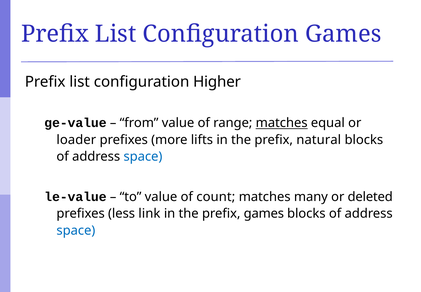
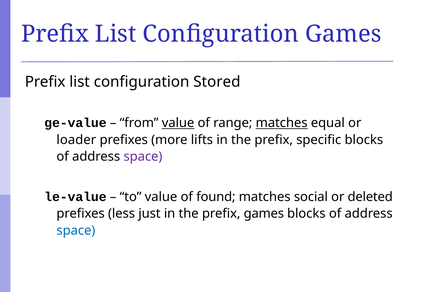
Higher: Higher -> Stored (217, 82)
value underline: none -> present (178, 123)
natural: natural -> specific (319, 140)
space colour: blue -> purple (143, 156)
count: count -> found (216, 196)
many: many -> social (311, 196)
link: link -> just (149, 213)
